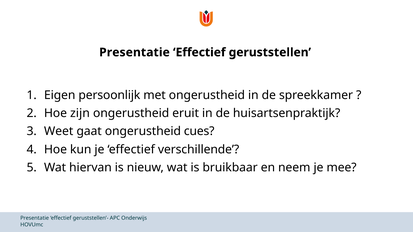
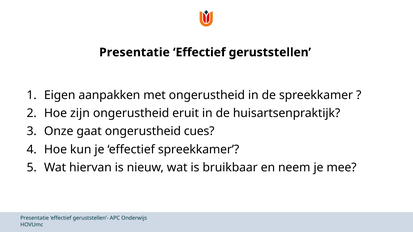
persoonlijk: persoonlijk -> aanpakken (109, 95)
Weet: Weet -> Onze (59, 132)
effectief verschillende: verschillende -> spreekkamer (199, 150)
